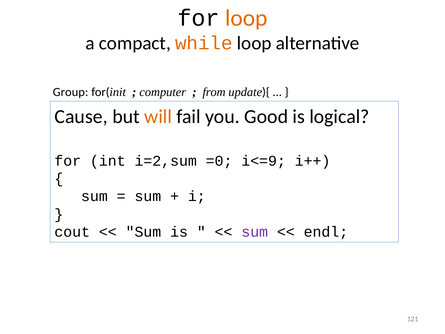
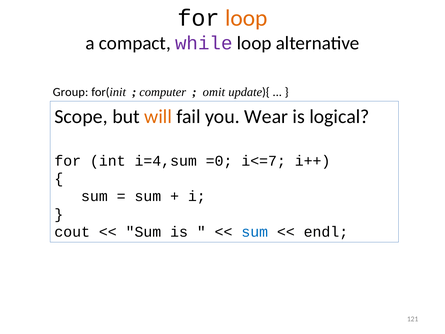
while colour: orange -> purple (204, 43)
from: from -> omit (214, 92)
Cause: Cause -> Scope (81, 116)
Good: Good -> Wear (266, 116)
i=2,sum: i=2,sum -> i=4,sum (166, 161)
i<=9: i<=9 -> i<=7 (264, 161)
sum colour: purple -> blue (255, 232)
